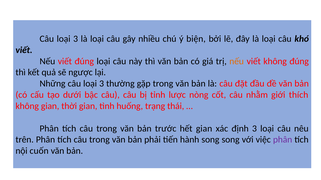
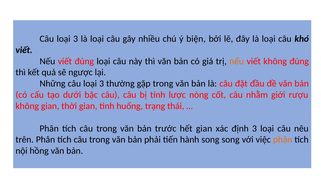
thích: thích -> rượu (299, 95)
phân colour: purple -> orange (283, 140)
cuốn: cuốn -> hồng (39, 151)
